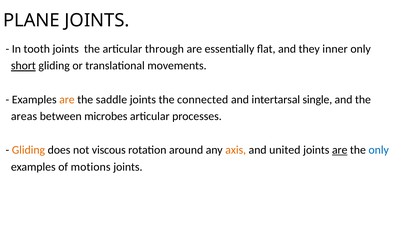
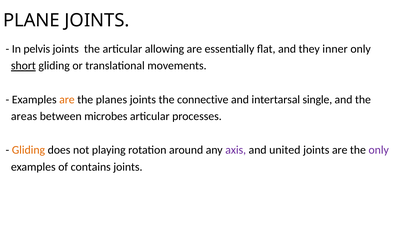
tooth: tooth -> pelvis (37, 49)
through: through -> allowing (164, 49)
saddle: saddle -> planes (111, 100)
connected: connected -> connective (203, 100)
viscous: viscous -> playing (109, 150)
axis colour: orange -> purple (236, 150)
are underline: present -> none (340, 150)
only colour: blue -> purple (379, 150)
motions: motions -> contains (91, 167)
